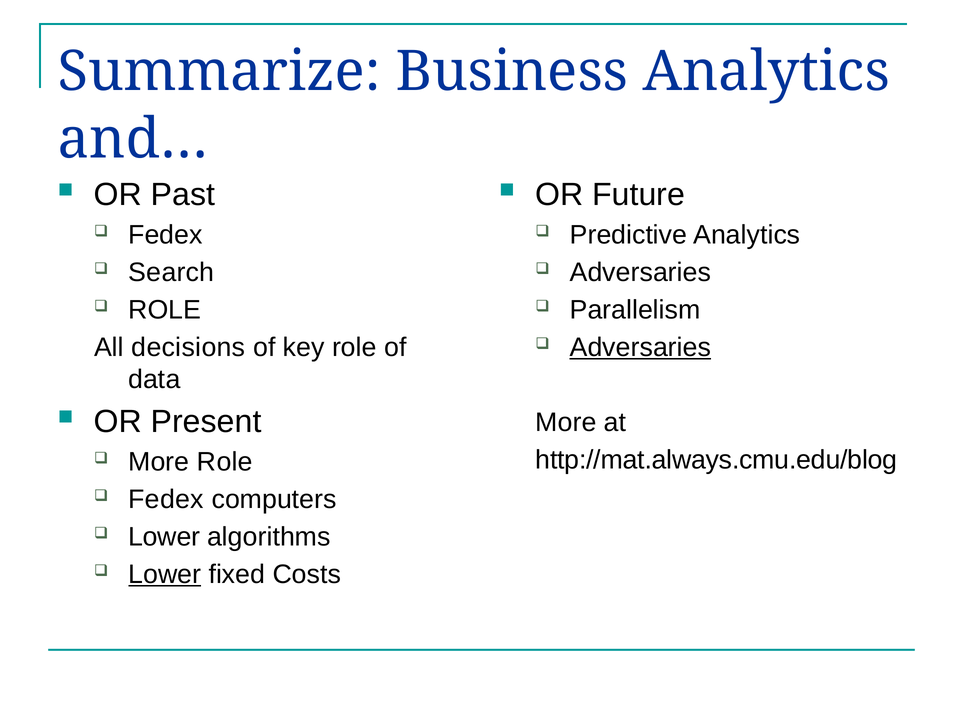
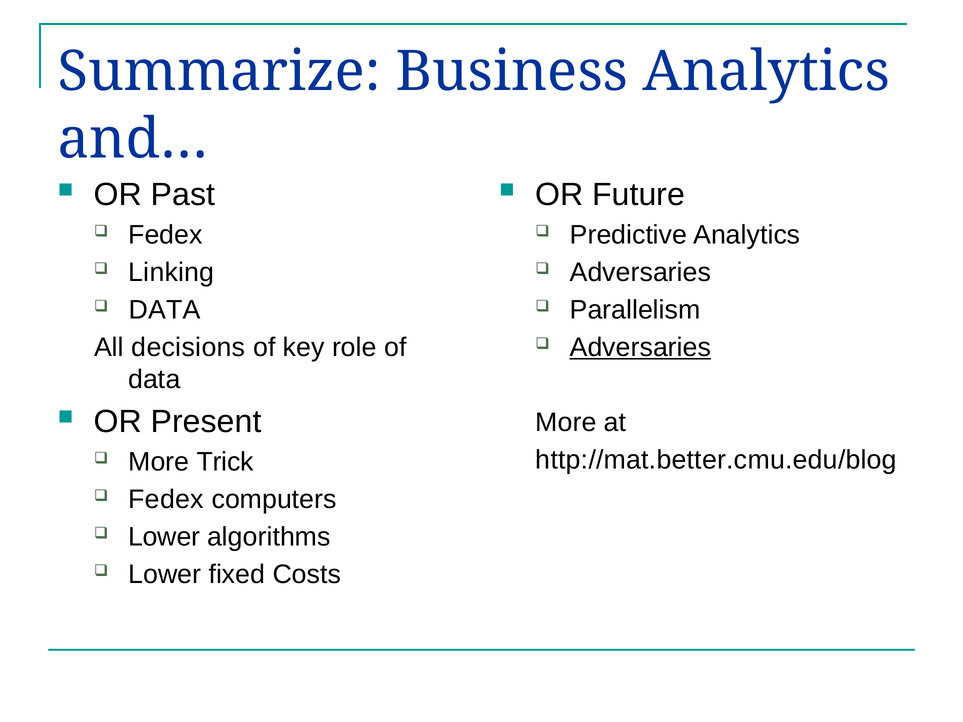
Search: Search -> Linking (171, 273)
ROLE: ROLE -> DATA (165, 310)
http://mat.always.cmu.edu/blog: http://mat.always.cmu.edu/blog -> http://mat.better.cmu.edu/blog (716, 460)
More Role: Role -> Trick (225, 462)
Lower underline: present -> none (165, 574)
